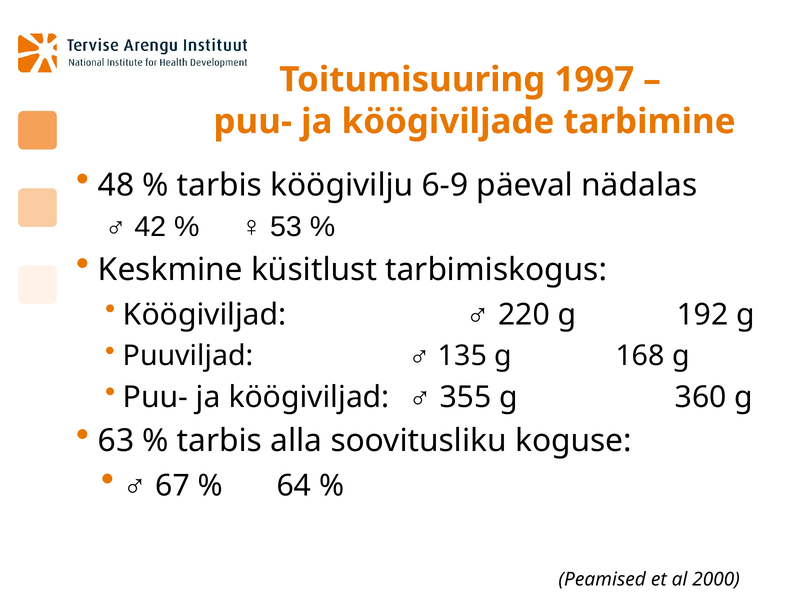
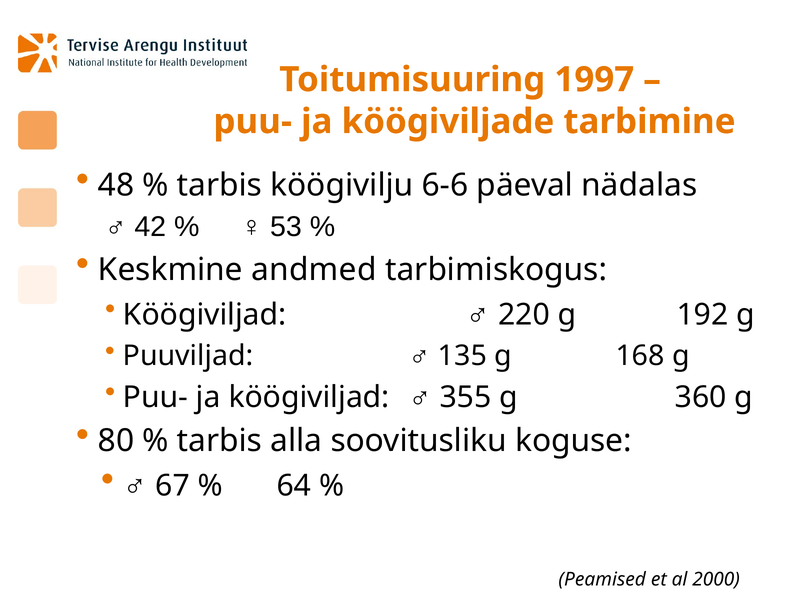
6-9: 6-9 -> 6-6 (445, 185)
küsitlust: küsitlust -> andmed (314, 270)
63: 63 -> 80 (116, 441)
